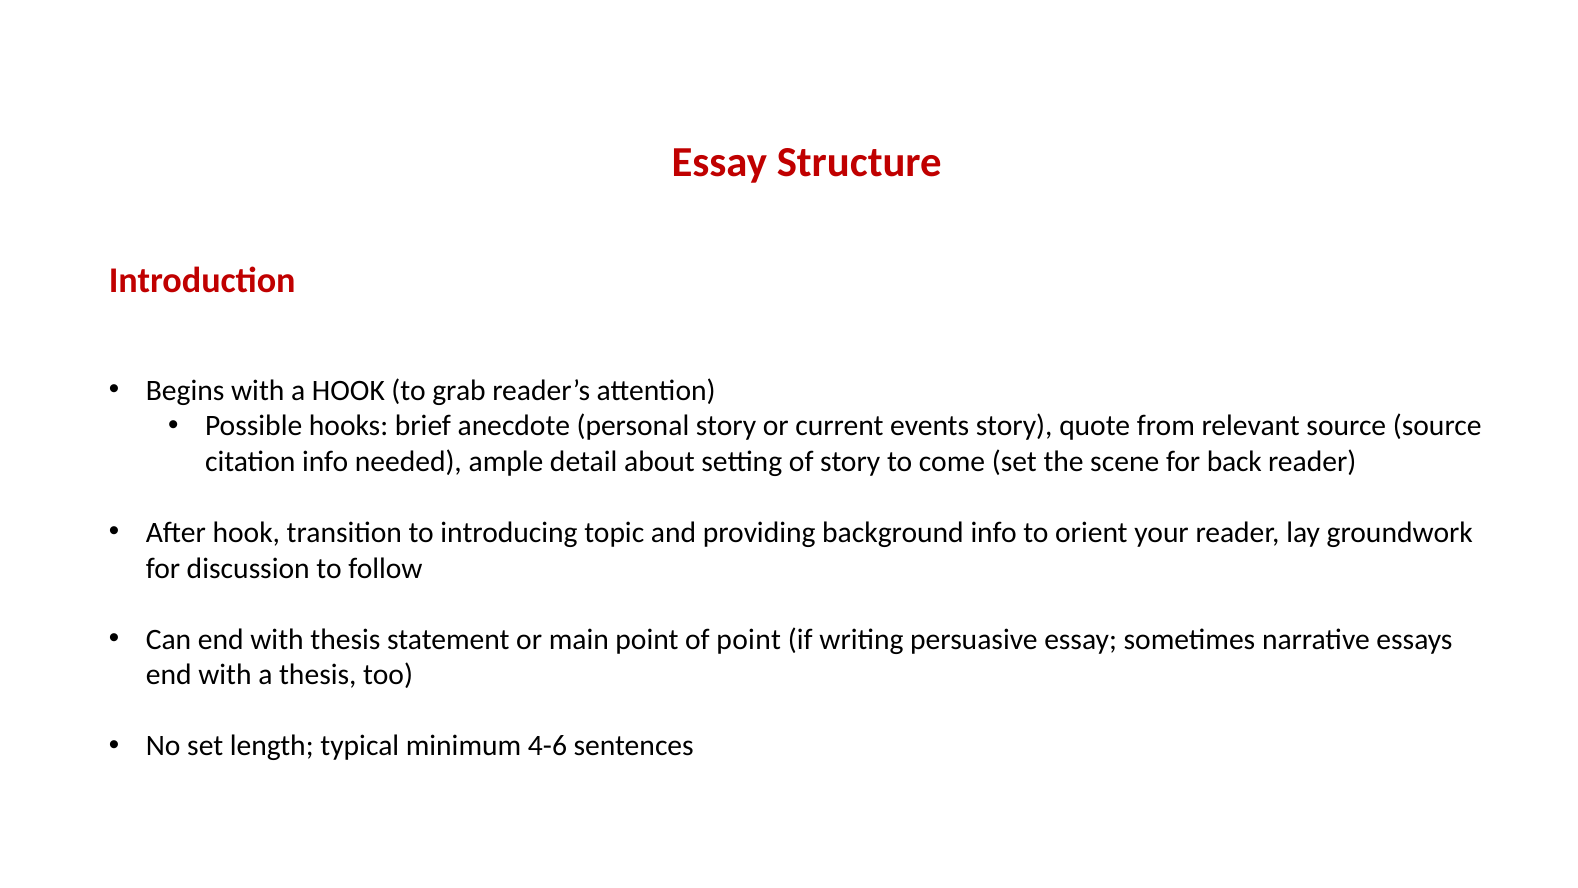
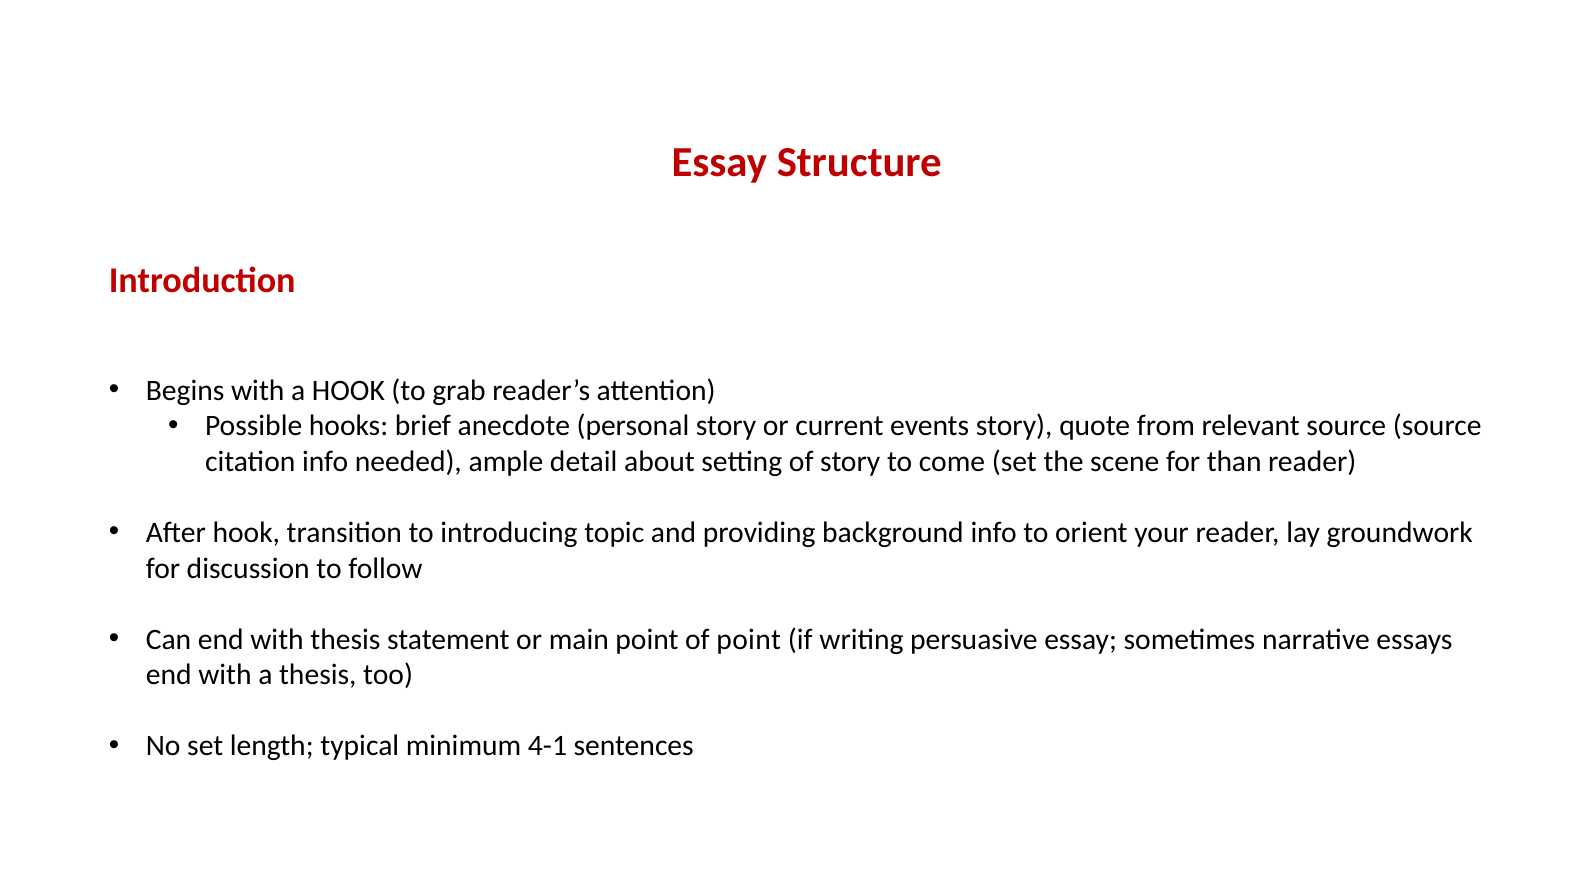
back: back -> than (1234, 462)
4-6: 4-6 -> 4-1 (547, 746)
